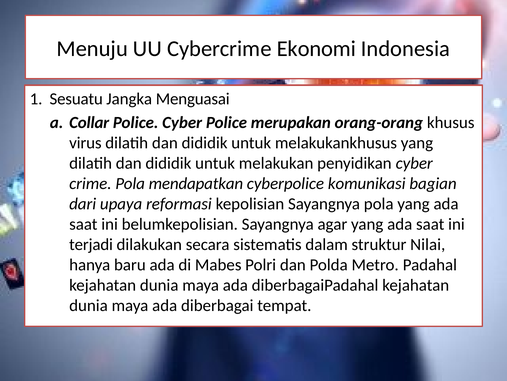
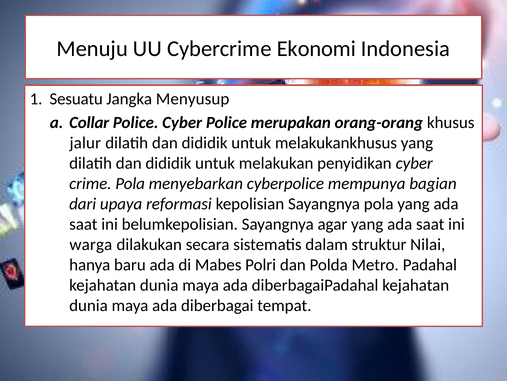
Menguasai: Menguasai -> Menyusup (193, 99)
virus: virus -> jalur (85, 143)
mendapatkan: mendapatkan -> menyebarkan (196, 183)
komunikasi: komunikasi -> mempunya (367, 183)
terjadi: terjadi -> warga (91, 244)
